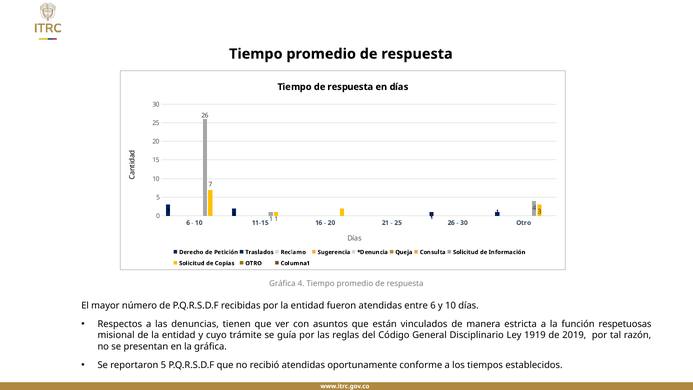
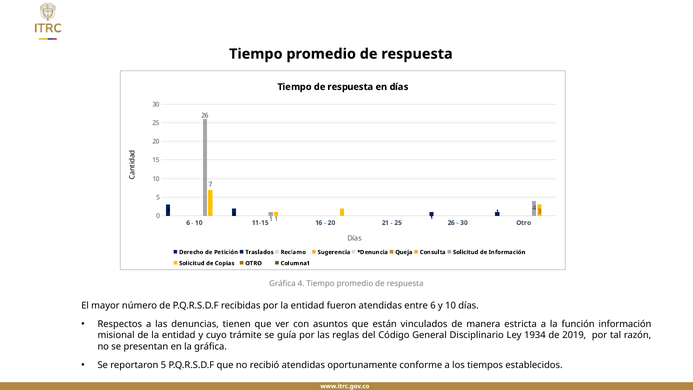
función respetuosas: respetuosas -> información (625, 324)
1919: 1919 -> 1934 (535, 335)
